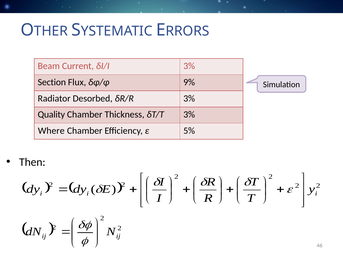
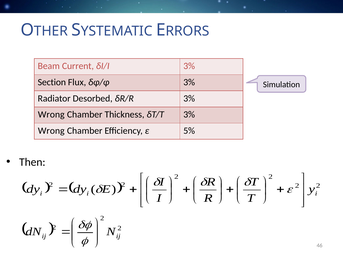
δφ/φ 9%: 9% -> 3% (189, 82)
Quality: Quality -> Wrong (51, 115)
Where: Where -> Wrong (51, 131)
